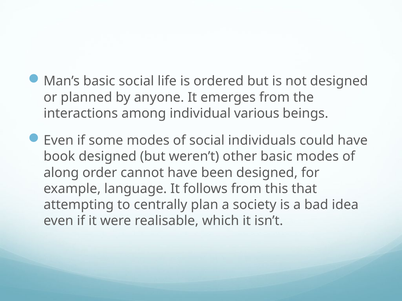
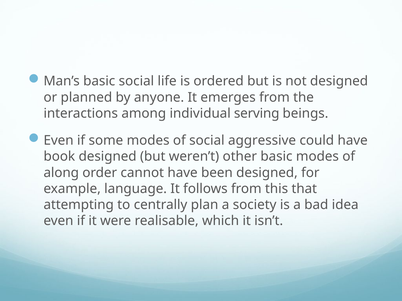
various: various -> serving (257, 114)
individuals: individuals -> aggressive (262, 141)
